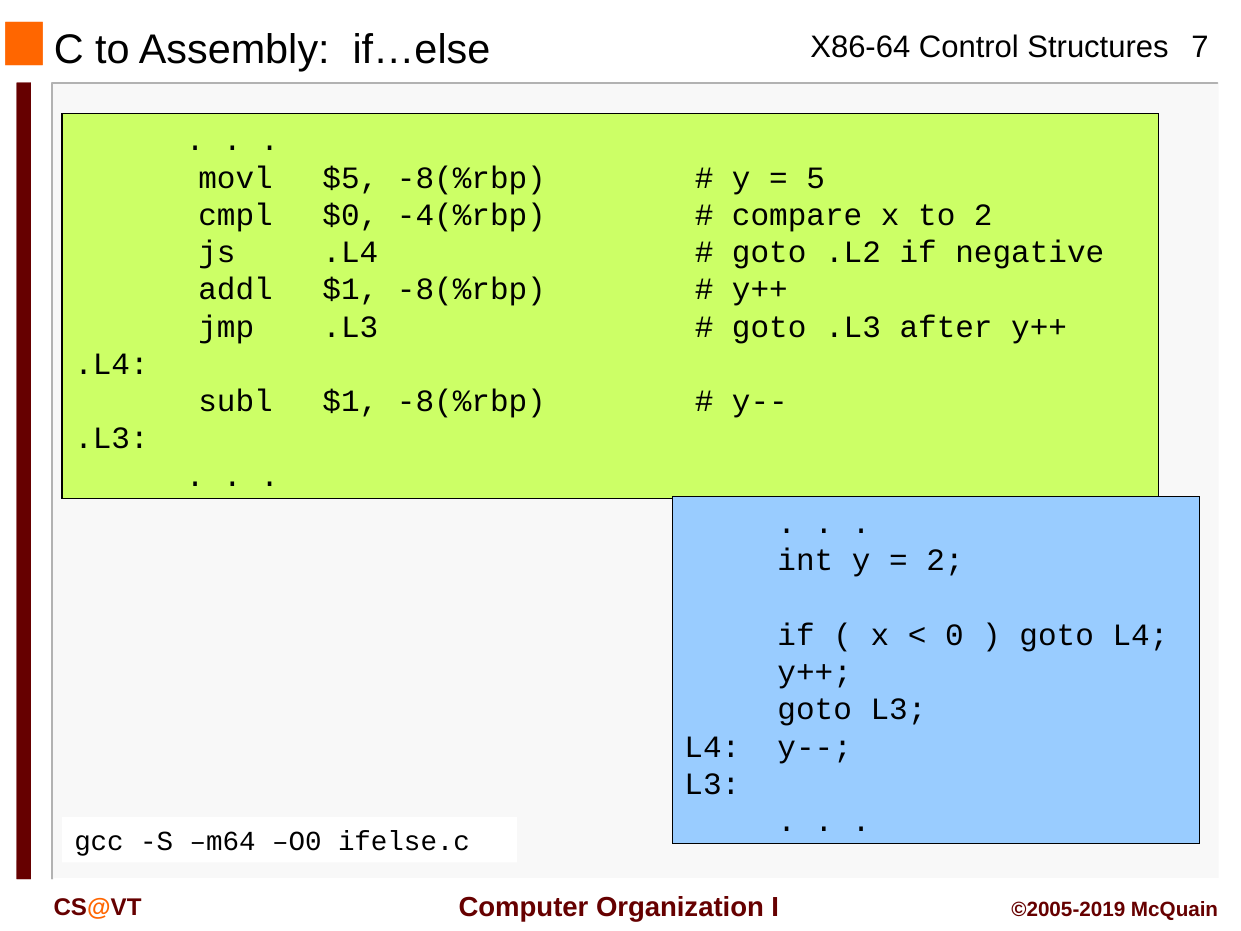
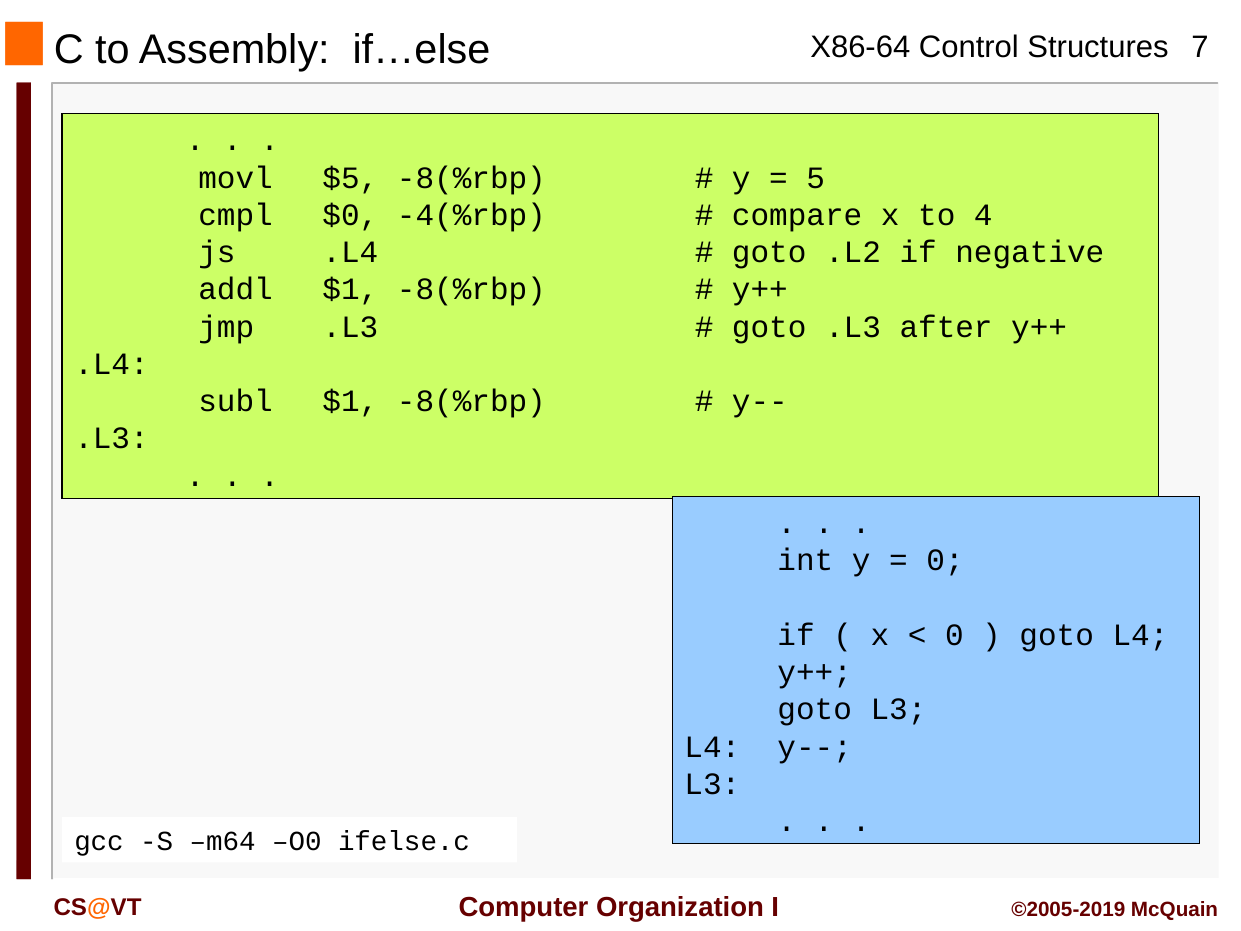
to 2: 2 -> 4 (983, 215)
2: 2 -> 0 (945, 560)
